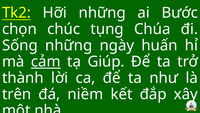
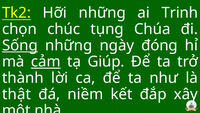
Bước: Bước -> Trinh (180, 13)
Sống underline: none -> present (20, 45)
huấn: huấn -> đóng (160, 45)
trên: trên -> thật (17, 94)
